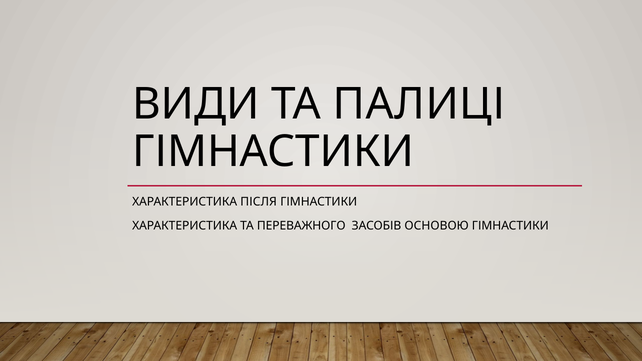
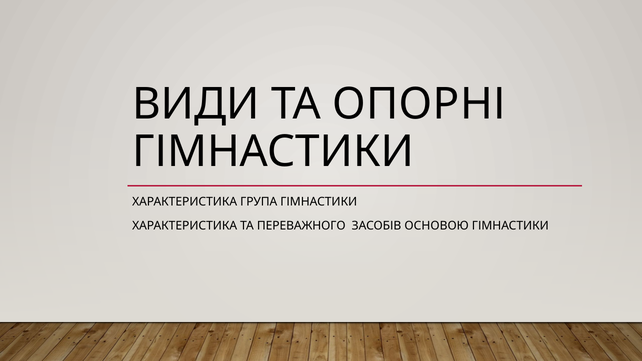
ПАЛИЦІ: ПАЛИЦІ -> ОПОРНІ (419, 104)
ПІСЛЯ: ПІСЛЯ -> ГРУПА (259, 202)
